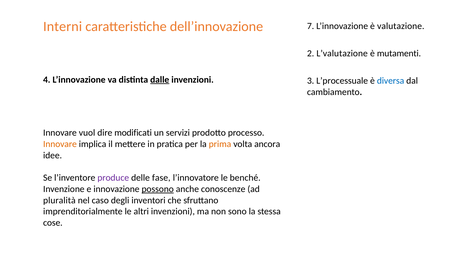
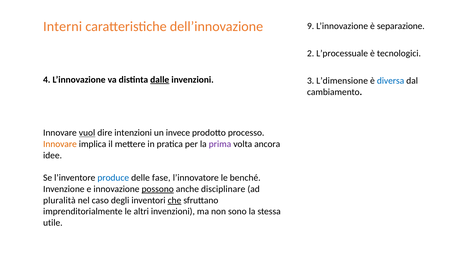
7: 7 -> 9 (311, 26)
valutazione: valutazione -> separazione (401, 26)
L’valutazione: L’valutazione -> L’processuale (342, 54)
mutamenti: mutamenti -> tecnologici (399, 54)
L’processuale: L’processuale -> L’dimensione (342, 81)
vuol underline: none -> present (87, 133)
modificati: modificati -> intenzioni (133, 133)
servizi: servizi -> invece (178, 133)
prima colour: orange -> purple (220, 144)
produce colour: purple -> blue (113, 178)
conoscenze: conoscenze -> disciplinare (223, 190)
che underline: none -> present (174, 201)
cose: cose -> utile (53, 223)
